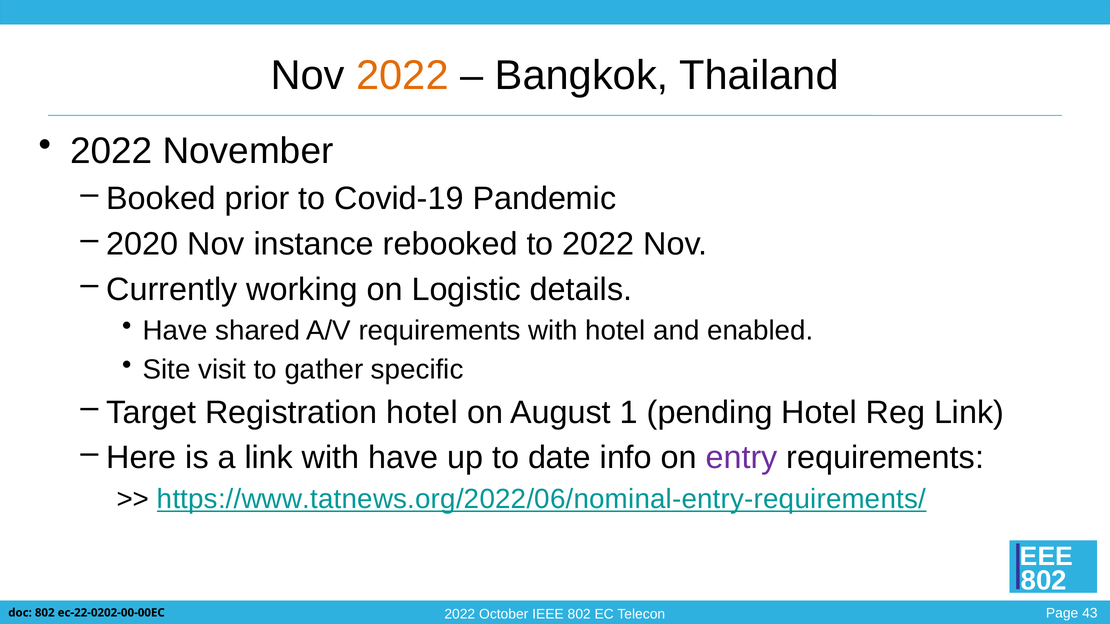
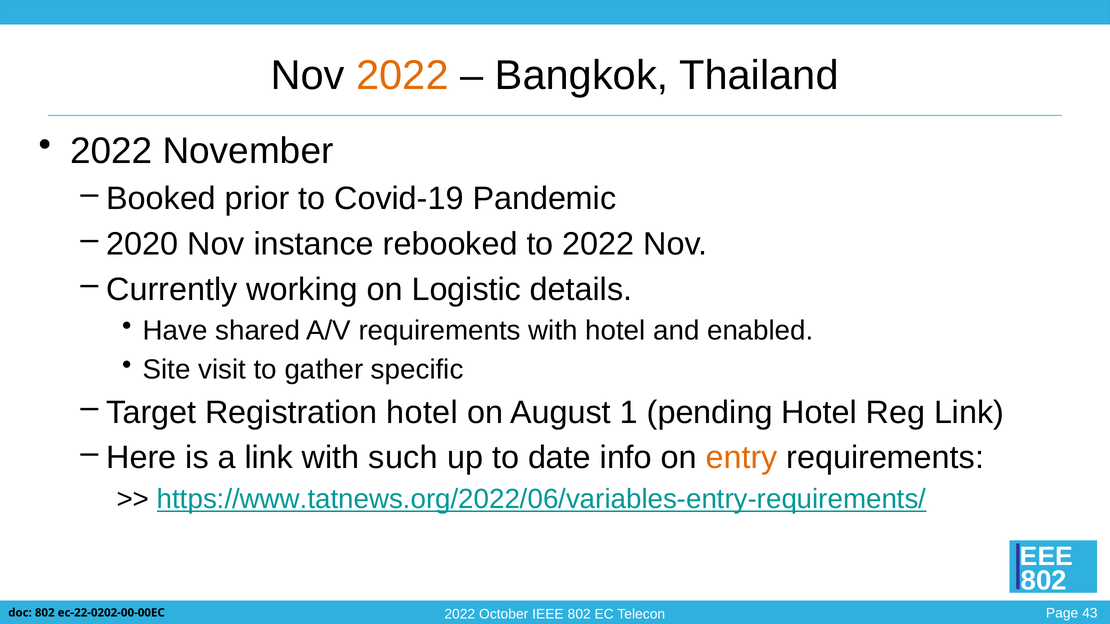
with have: have -> such (403, 458)
entry colour: purple -> orange (742, 458)
https://www.tatnews.org/2022/06/nominal-entry-requirements/: https://www.tatnews.org/2022/06/nominal-entry-requirements/ -> https://www.tatnews.org/2022/06/variables-entry-requirements/ (542, 499)
